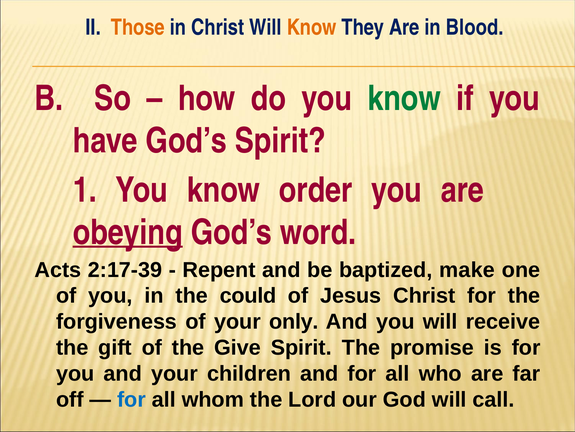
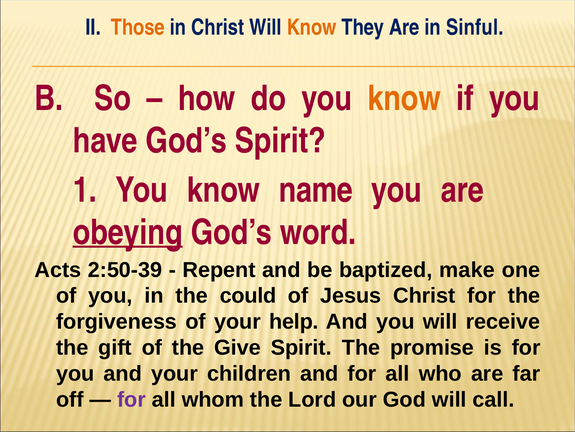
Blood: Blood -> Sinful (475, 27)
know colour: green -> orange (404, 98)
order: order -> name (316, 190)
2:17-39: 2:17-39 -> 2:50-39 (125, 269)
only: only -> help (294, 321)
for colour: blue -> purple (131, 399)
